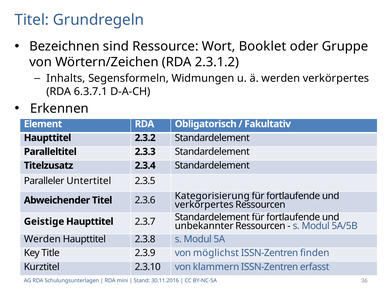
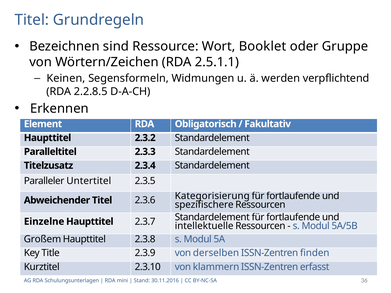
2.3.1.2: 2.3.1.2 -> 2.5.1.1 (217, 62)
Inhalts: Inhalts -> Keinen (66, 78)
werden verkörpertes: verkörpertes -> verpflichtend (336, 78)
6.3.7.1: 6.3.7.1 -> 2.2.8.5 (91, 92)
verkörpertes: verkörpertes -> spezifischere (204, 205)
Geistige: Geistige -> Einzelne (44, 222)
unbekannter: unbekannter -> intellektuelle (204, 226)
Werden: Werden -> Großem (42, 239)
möglichst: möglichst -> derselben (216, 253)
